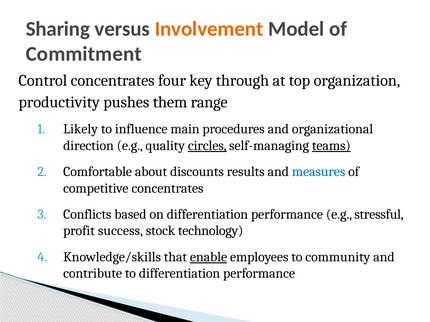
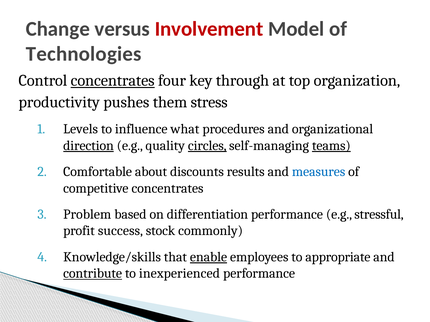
Sharing: Sharing -> Change (58, 29)
Involvement colour: orange -> red (209, 29)
Commitment: Commitment -> Technologies (84, 54)
concentrates underline: none -> present (113, 81)
range: range -> stress (209, 102)
Likely: Likely -> Levels (81, 129)
main: main -> what (185, 129)
direction underline: none -> present (88, 146)
Conflicts: Conflicts -> Problem (87, 215)
technology: technology -> commonly (211, 231)
community: community -> appropriate (338, 257)
contribute underline: none -> present (93, 274)
to differentiation: differentiation -> inexperienced (179, 274)
